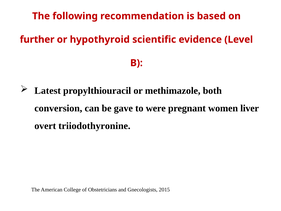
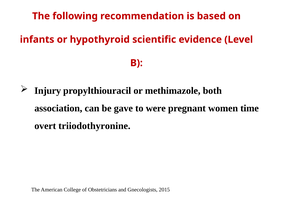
further: further -> infants (37, 39)
Latest: Latest -> Injury (48, 91)
conversion: conversion -> association (58, 108)
liver: liver -> time (250, 108)
